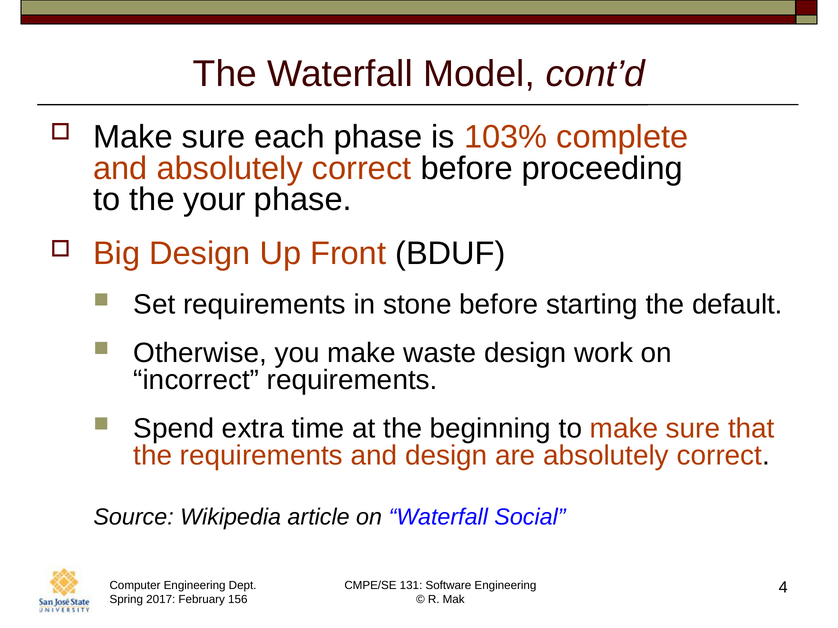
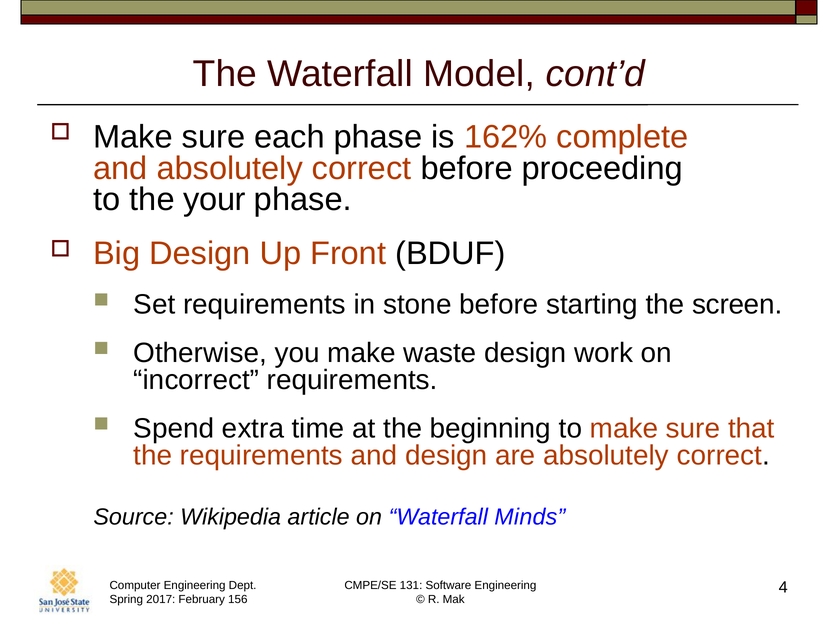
103%: 103% -> 162% (506, 137)
default: default -> screen (737, 305)
Social: Social -> Minds (530, 518)
